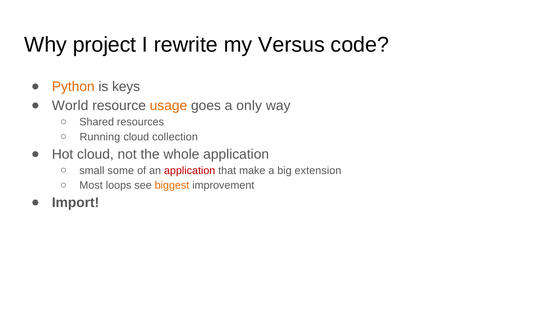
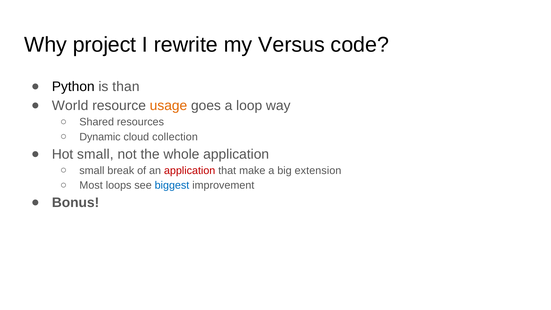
Python colour: orange -> black (73, 87)
keys: keys -> than (126, 87)
only: only -> loop (249, 106)
Running: Running -> Dynamic (100, 137)
Hot cloud: cloud -> small (95, 154)
some: some -> break (121, 171)
biggest colour: orange -> blue (172, 185)
Import: Import -> Bonus (76, 203)
